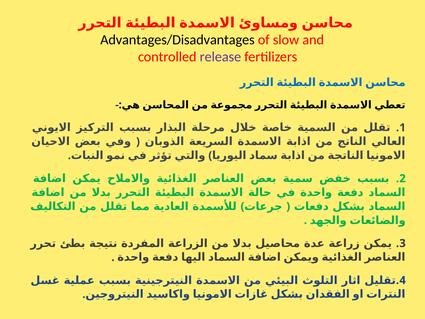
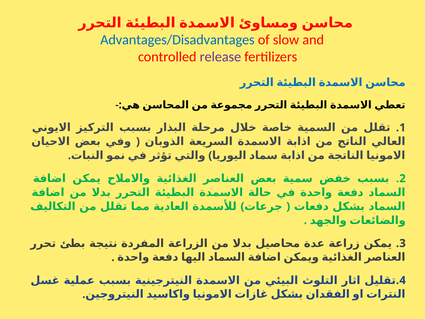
Advantages/Disadvantages colour: black -> blue (177, 40)
